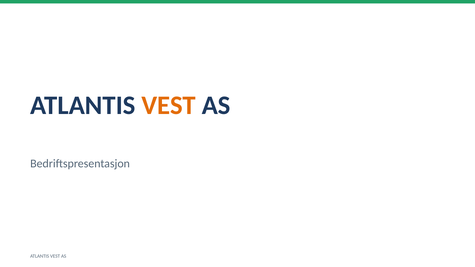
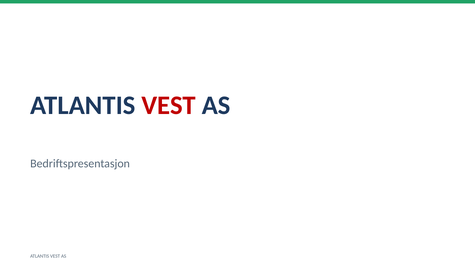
VEST colour: orange -> red (169, 105)
